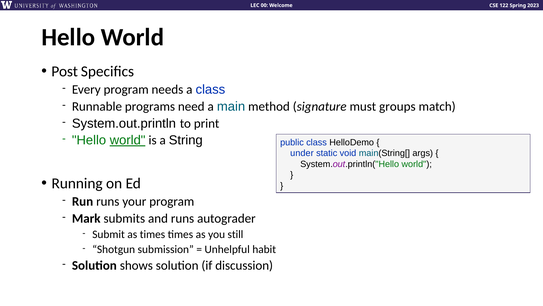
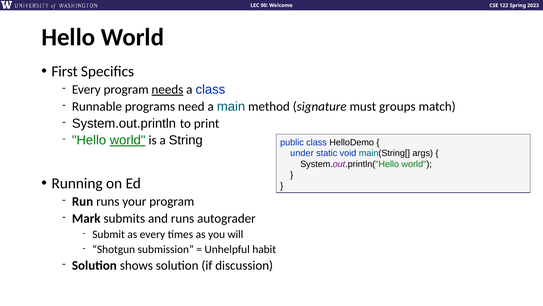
Post: Post -> First (65, 71)
needs underline: none -> present (167, 89)
as times: times -> every (152, 234)
still: still -> will (235, 234)
